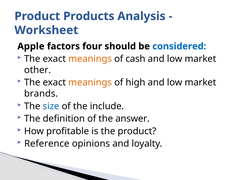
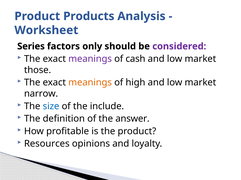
Apple: Apple -> Series (31, 46)
four: four -> only (92, 46)
considered colour: blue -> purple (179, 46)
meanings colour: orange -> purple (90, 59)
other: other -> those (38, 70)
brands: brands -> narrow (41, 94)
Reference: Reference -> Resources (47, 144)
